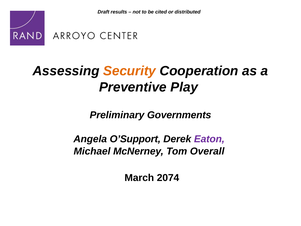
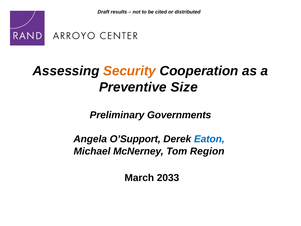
Play: Play -> Size (184, 87)
Eaton colour: purple -> blue (209, 139)
Overall: Overall -> Region (207, 151)
2074: 2074 -> 2033 (168, 178)
